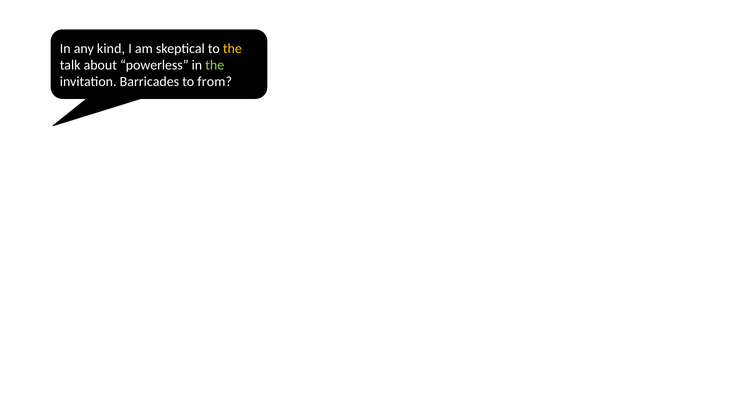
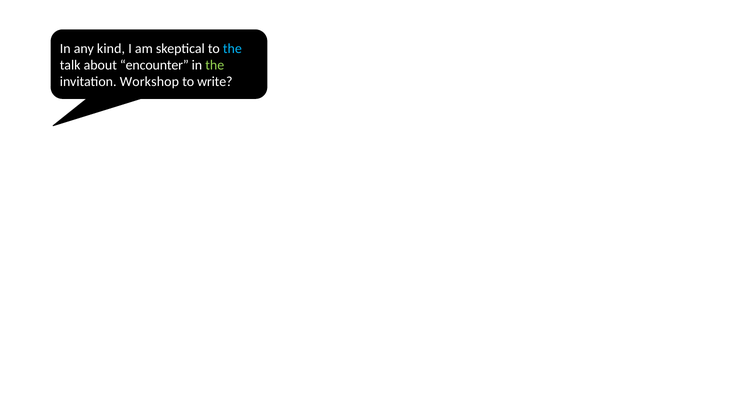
the colour: yellow -> light blue (232, 48)
powerless: powerless -> encounter (154, 65)
Barricades: Barricades -> Workshop (149, 82)
from: from -> write (215, 82)
